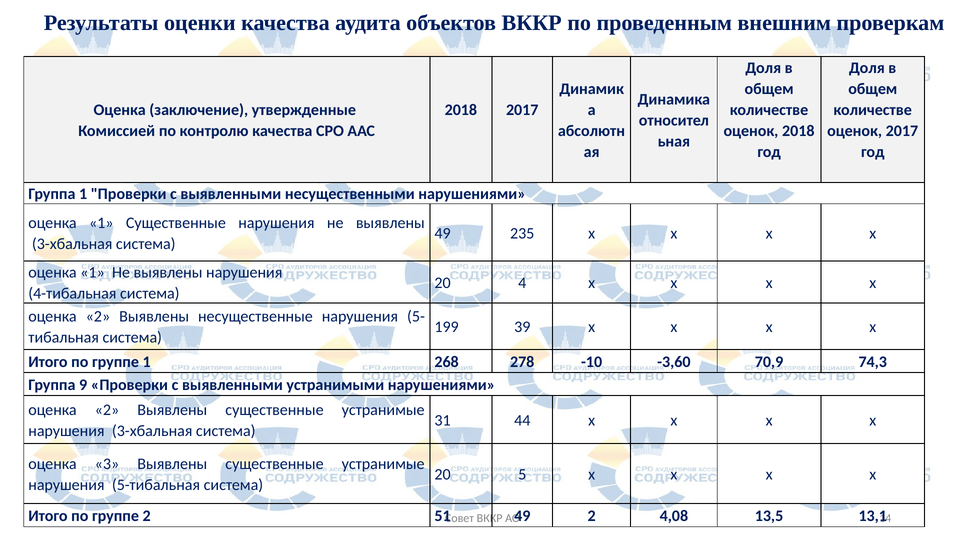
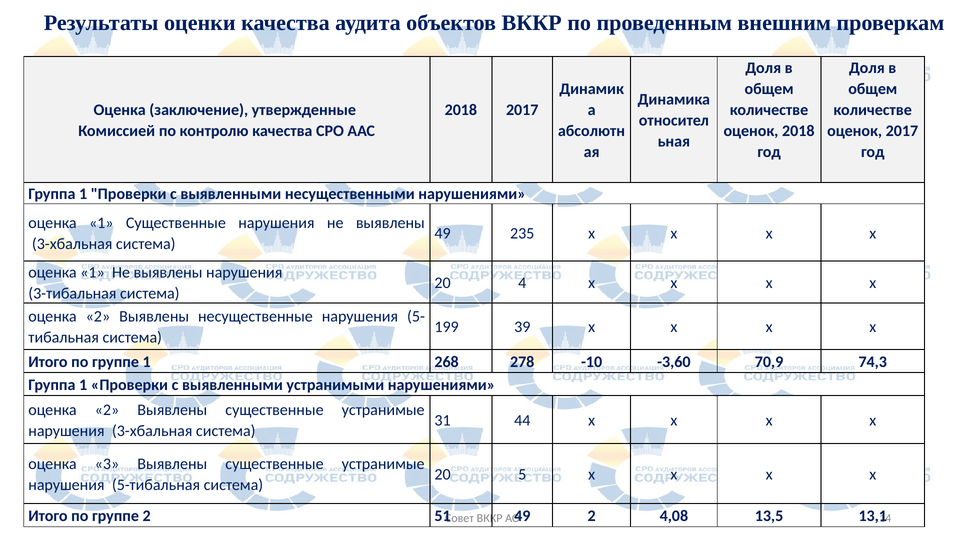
4-тибальная: 4-тибальная -> 3-тибальная (72, 293)
9: 9 -> 1 (83, 385)
